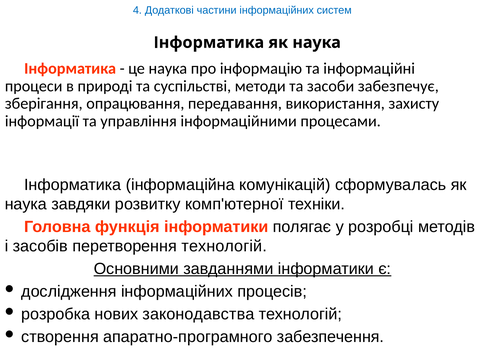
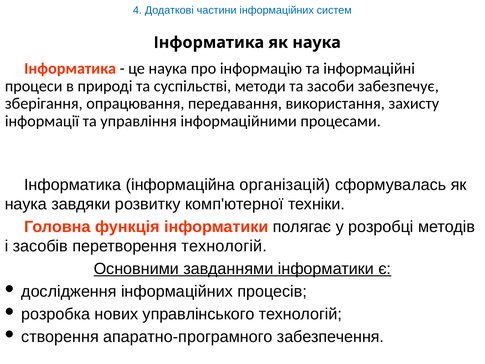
комунікацій: комунікацій -> організацій (285, 185)
законодавства: законодавства -> управлінського (199, 314)
